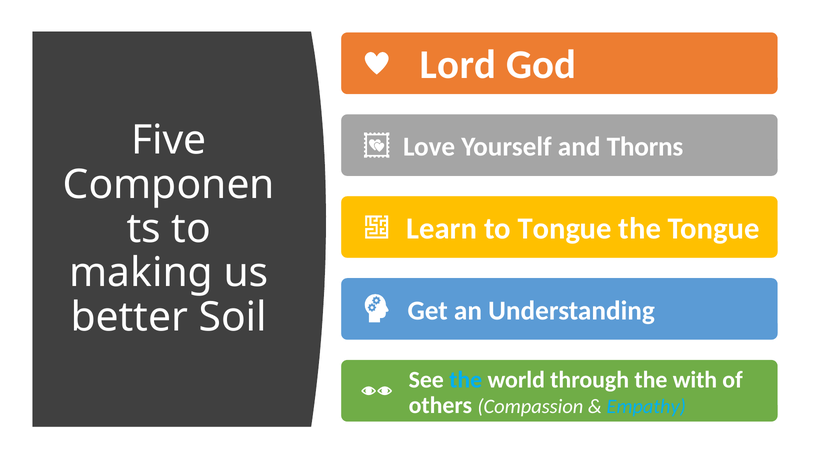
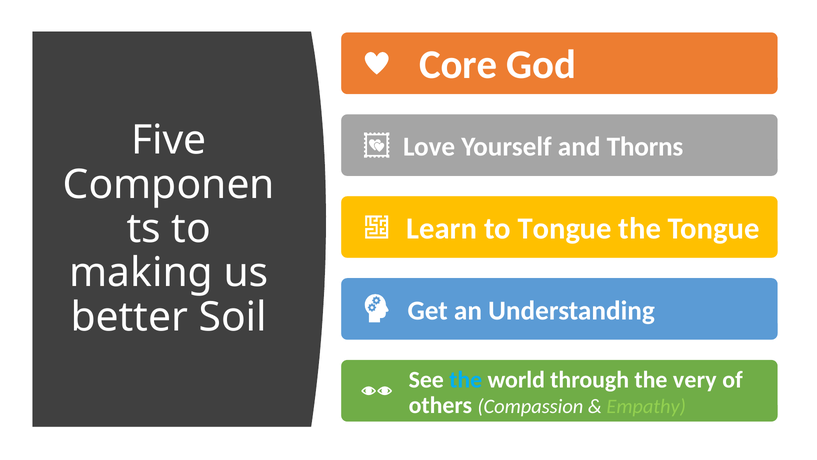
Lord: Lord -> Core (458, 65)
with: with -> very (695, 379)
Empathy colour: light blue -> light green (646, 406)
